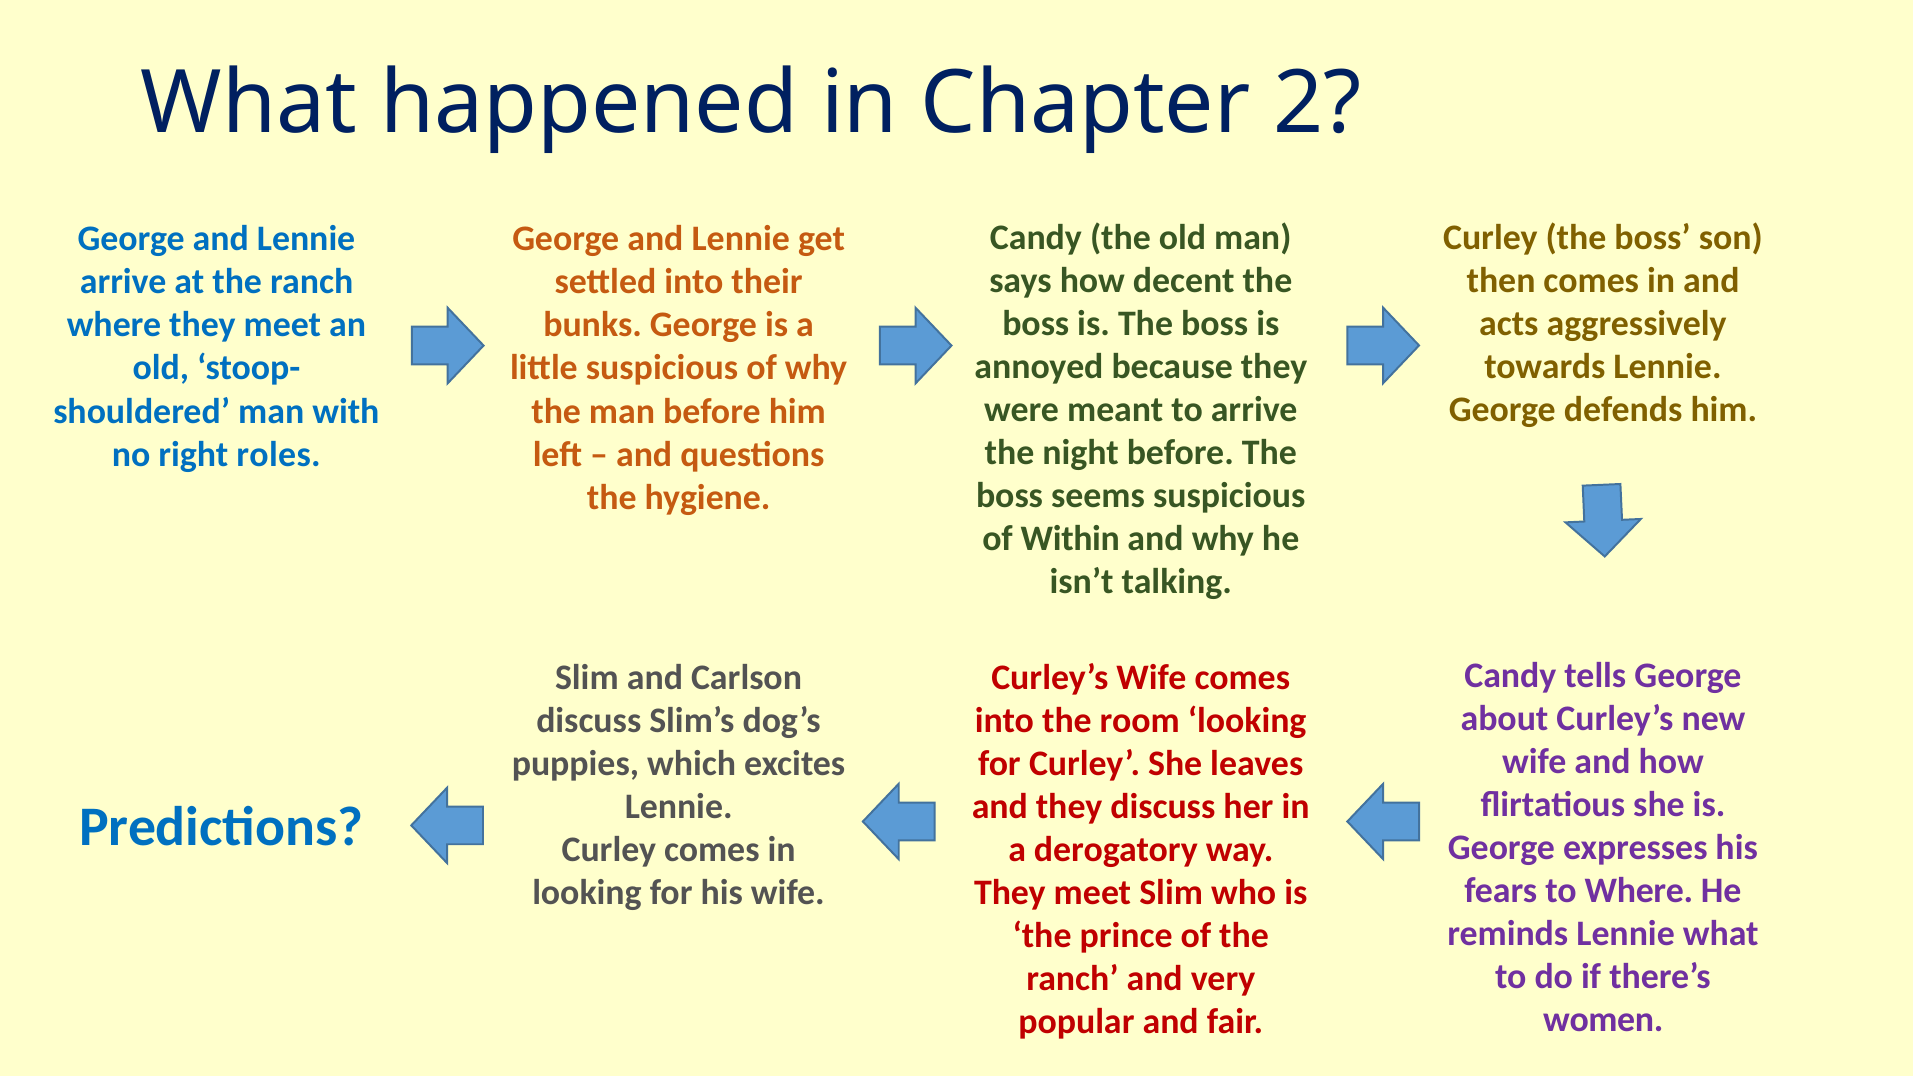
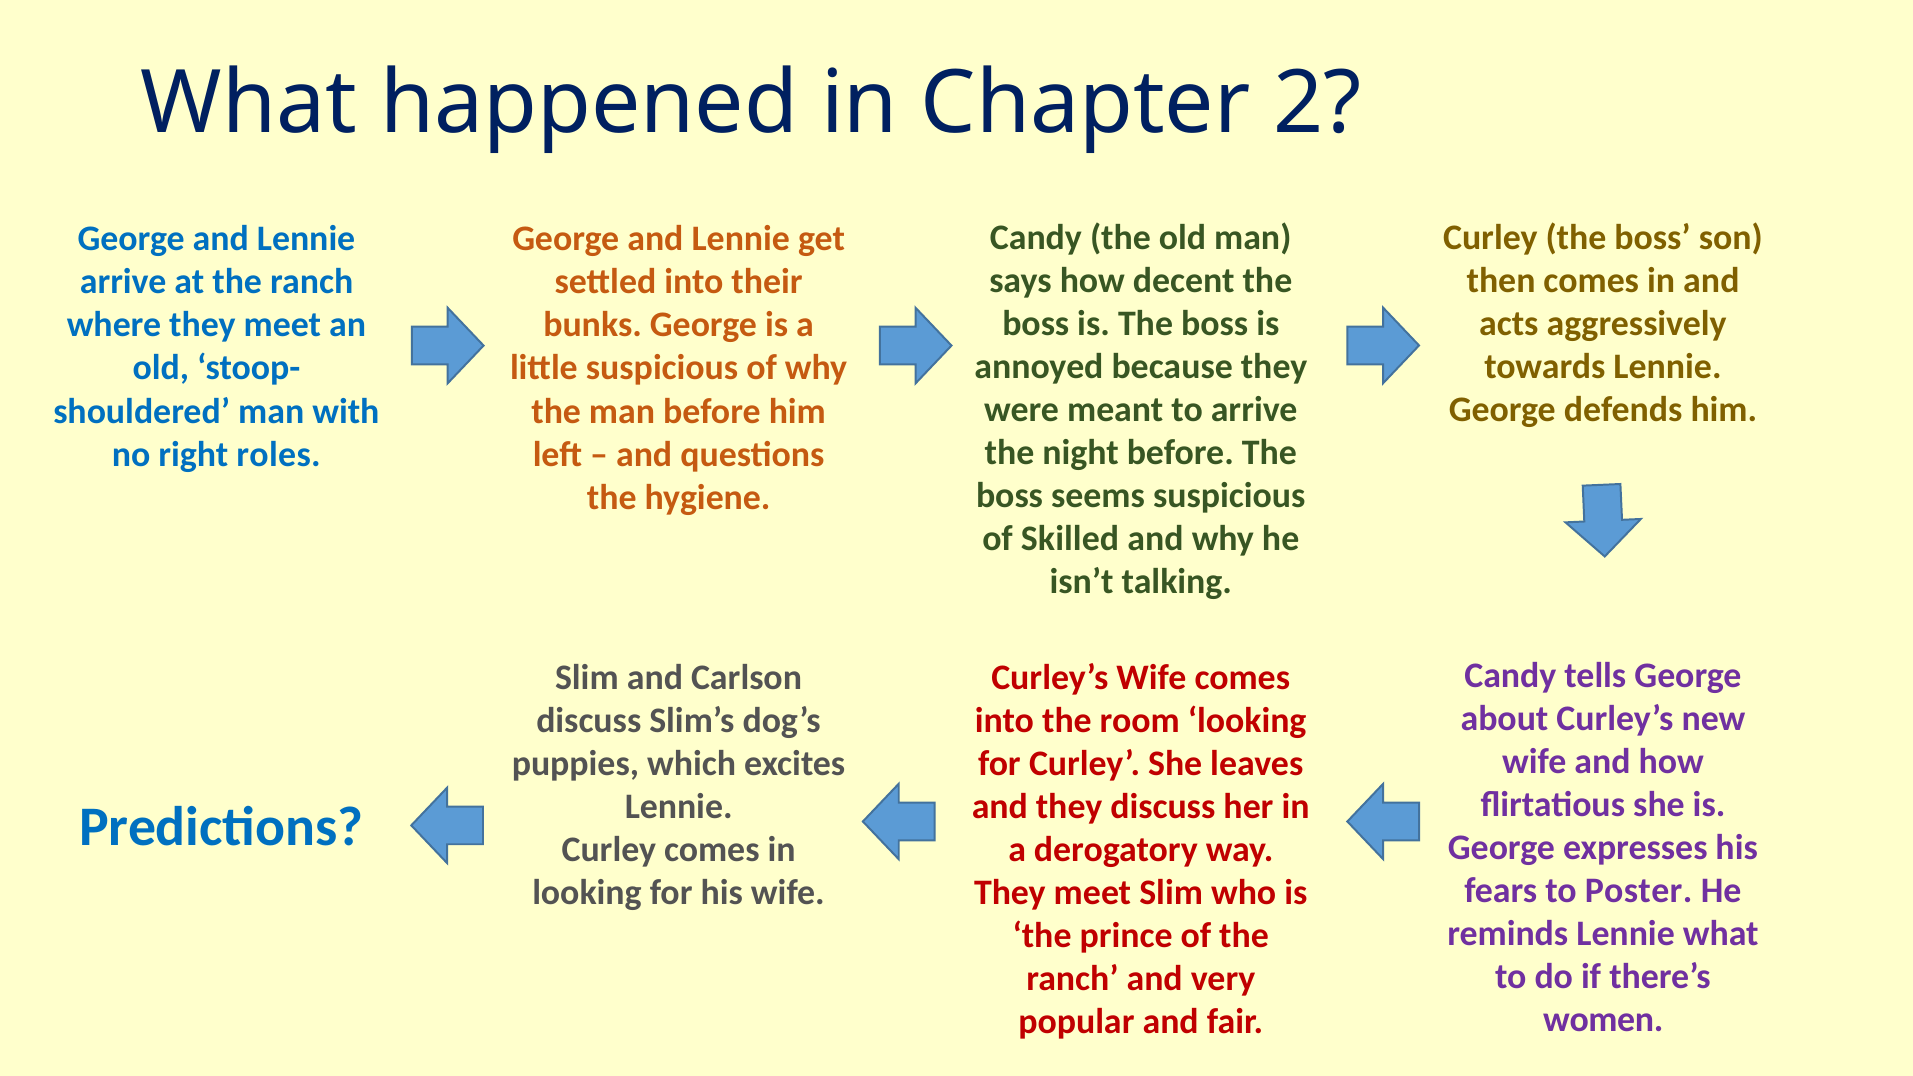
Within: Within -> Skilled (1070, 539)
to Where: Where -> Poster (1639, 891)
